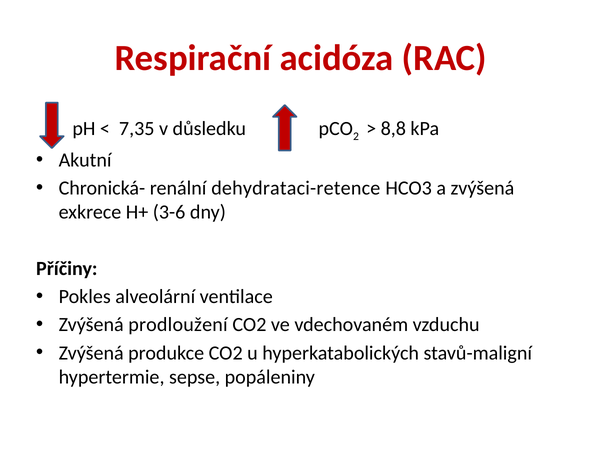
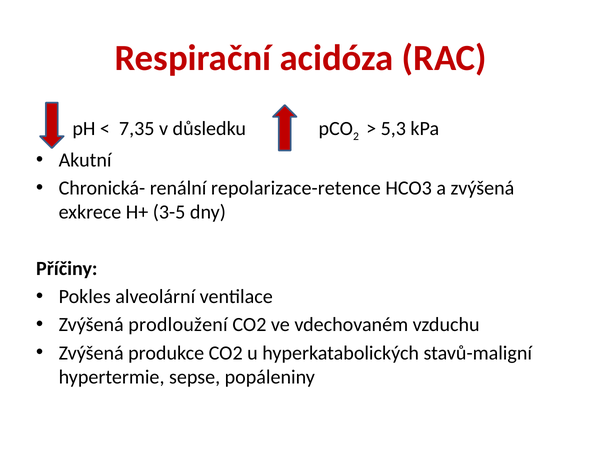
8,8: 8,8 -> 5,3 (393, 128)
dehydrataci-retence: dehydrataci-retence -> repolarizace-retence (296, 188)
3-6: 3-6 -> 3-5 (169, 212)
